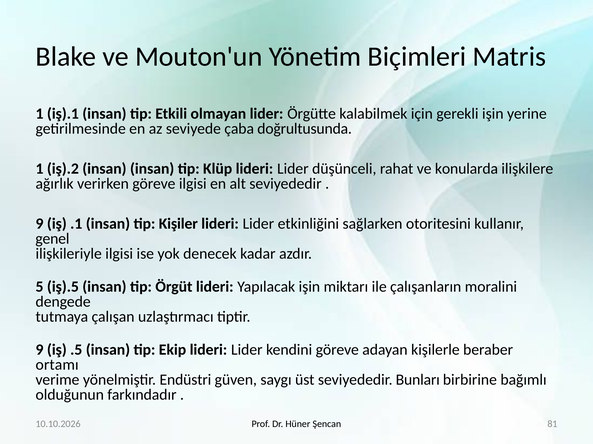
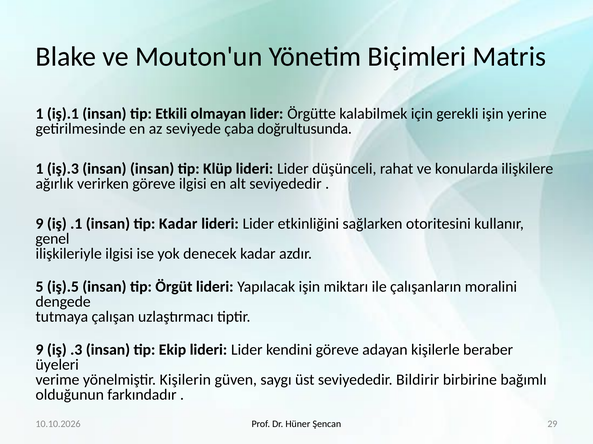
iş).2: iş).2 -> iş).3 (63, 169)
tip Kişiler: Kişiler -> Kadar (178, 224)
.5: .5 -> .3 (76, 350)
ortamı: ortamı -> üyeleri (57, 365)
Endüstri: Endüstri -> Kişilerin (185, 380)
Bunları: Bunları -> Bildirir (418, 380)
81: 81 -> 29 (552, 425)
